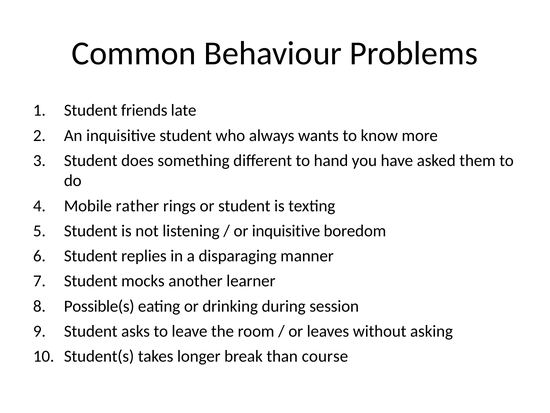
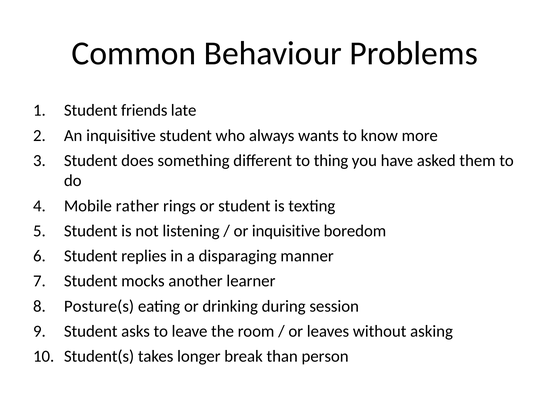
hand: hand -> thing (331, 160)
Possible(s: Possible(s -> Posture(s (99, 306)
course: course -> person (325, 356)
